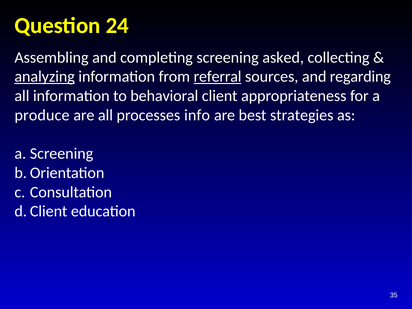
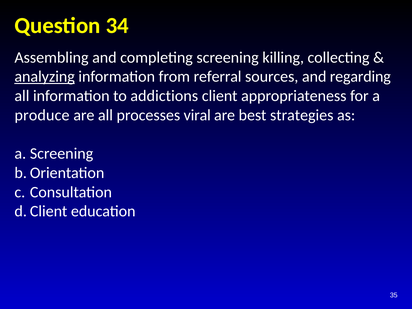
24: 24 -> 34 (117, 26)
asked: asked -> killing (283, 57)
referral underline: present -> none (218, 77)
behavioral: behavioral -> addictions (164, 96)
info: info -> viral (197, 115)
